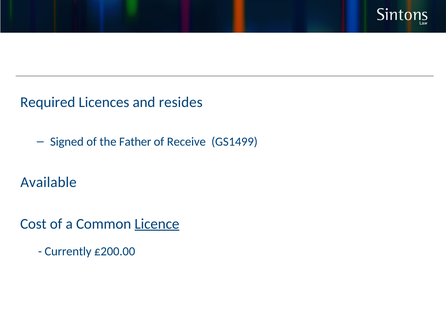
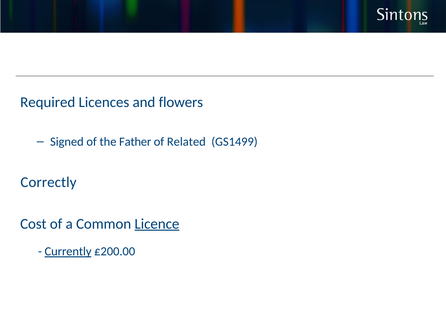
resides: resides -> flowers (181, 102)
Receive: Receive -> Related (186, 142)
Available: Available -> Correctly (48, 182)
Currently underline: none -> present (68, 251)
